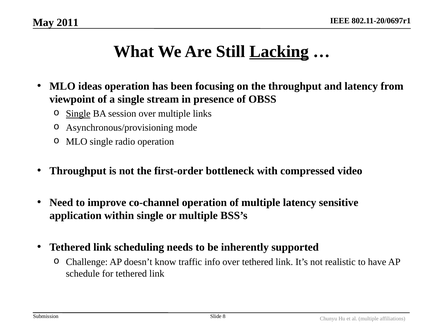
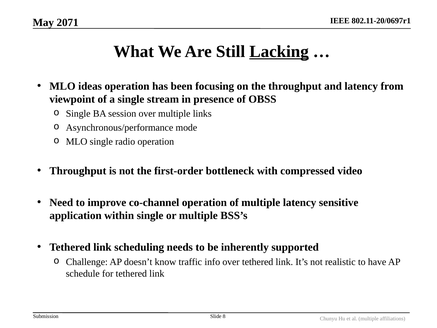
2011: 2011 -> 2071 (68, 23)
Single underline: present -> none (78, 114)
Asynchronous/provisioning: Asynchronous/provisioning -> Asynchronous/performance (120, 128)
